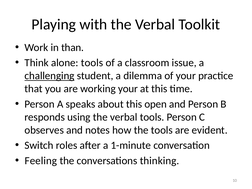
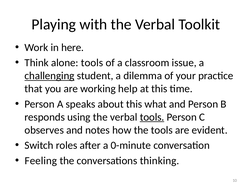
than: than -> here (73, 47)
working your: your -> help (128, 89)
open: open -> what (156, 104)
tools underline: none -> present (152, 117)
1-minute: 1-minute -> 0-minute (131, 145)
